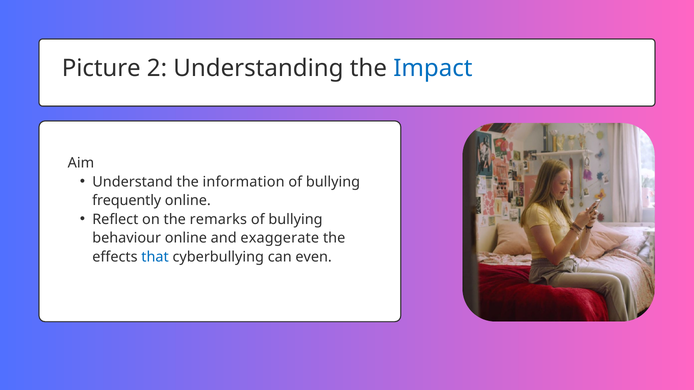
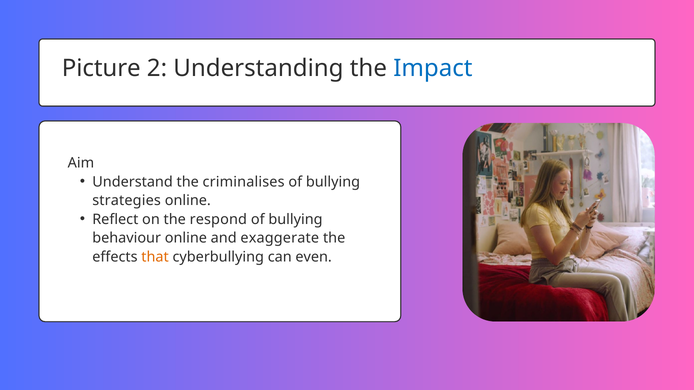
information: information -> criminalises (244, 182)
frequently: frequently -> strategies (127, 201)
remarks: remarks -> respond (218, 220)
that colour: blue -> orange (155, 257)
